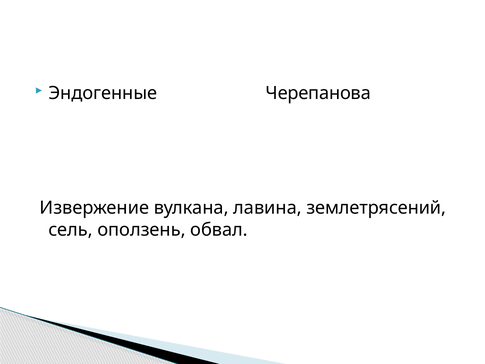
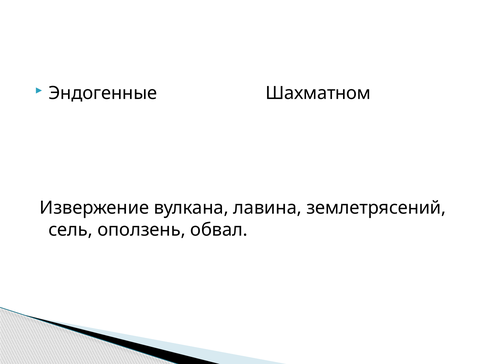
Черепанова: Черепанова -> Шахматном (318, 93)
